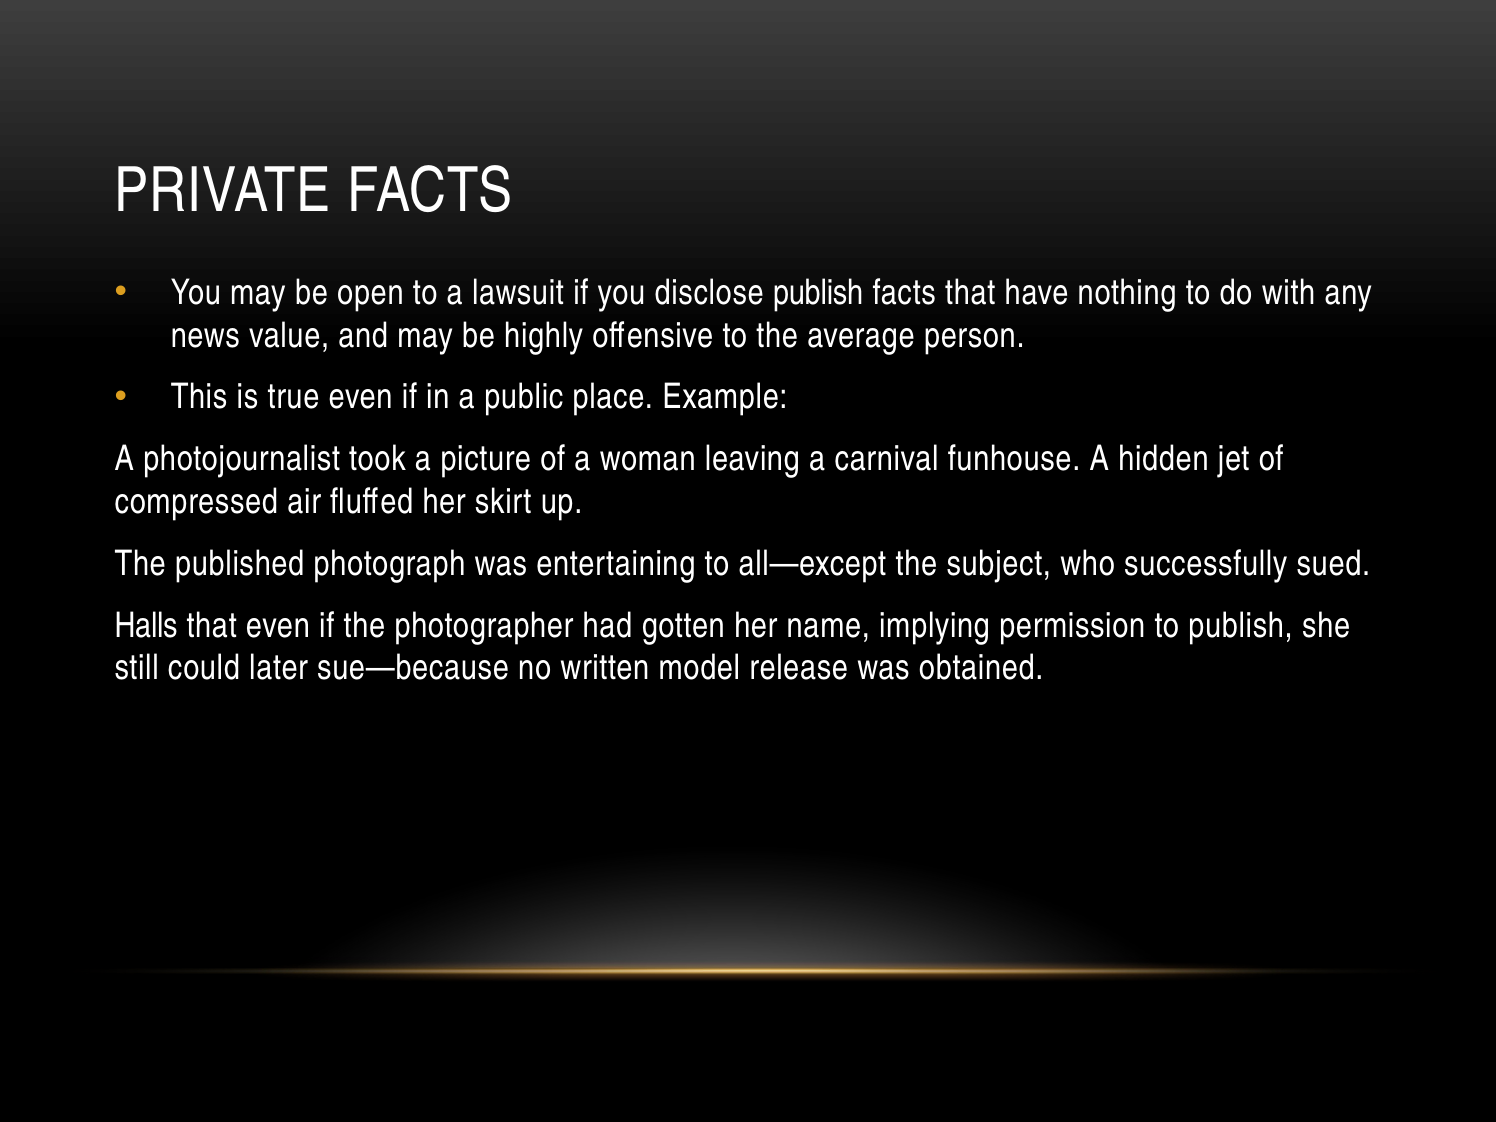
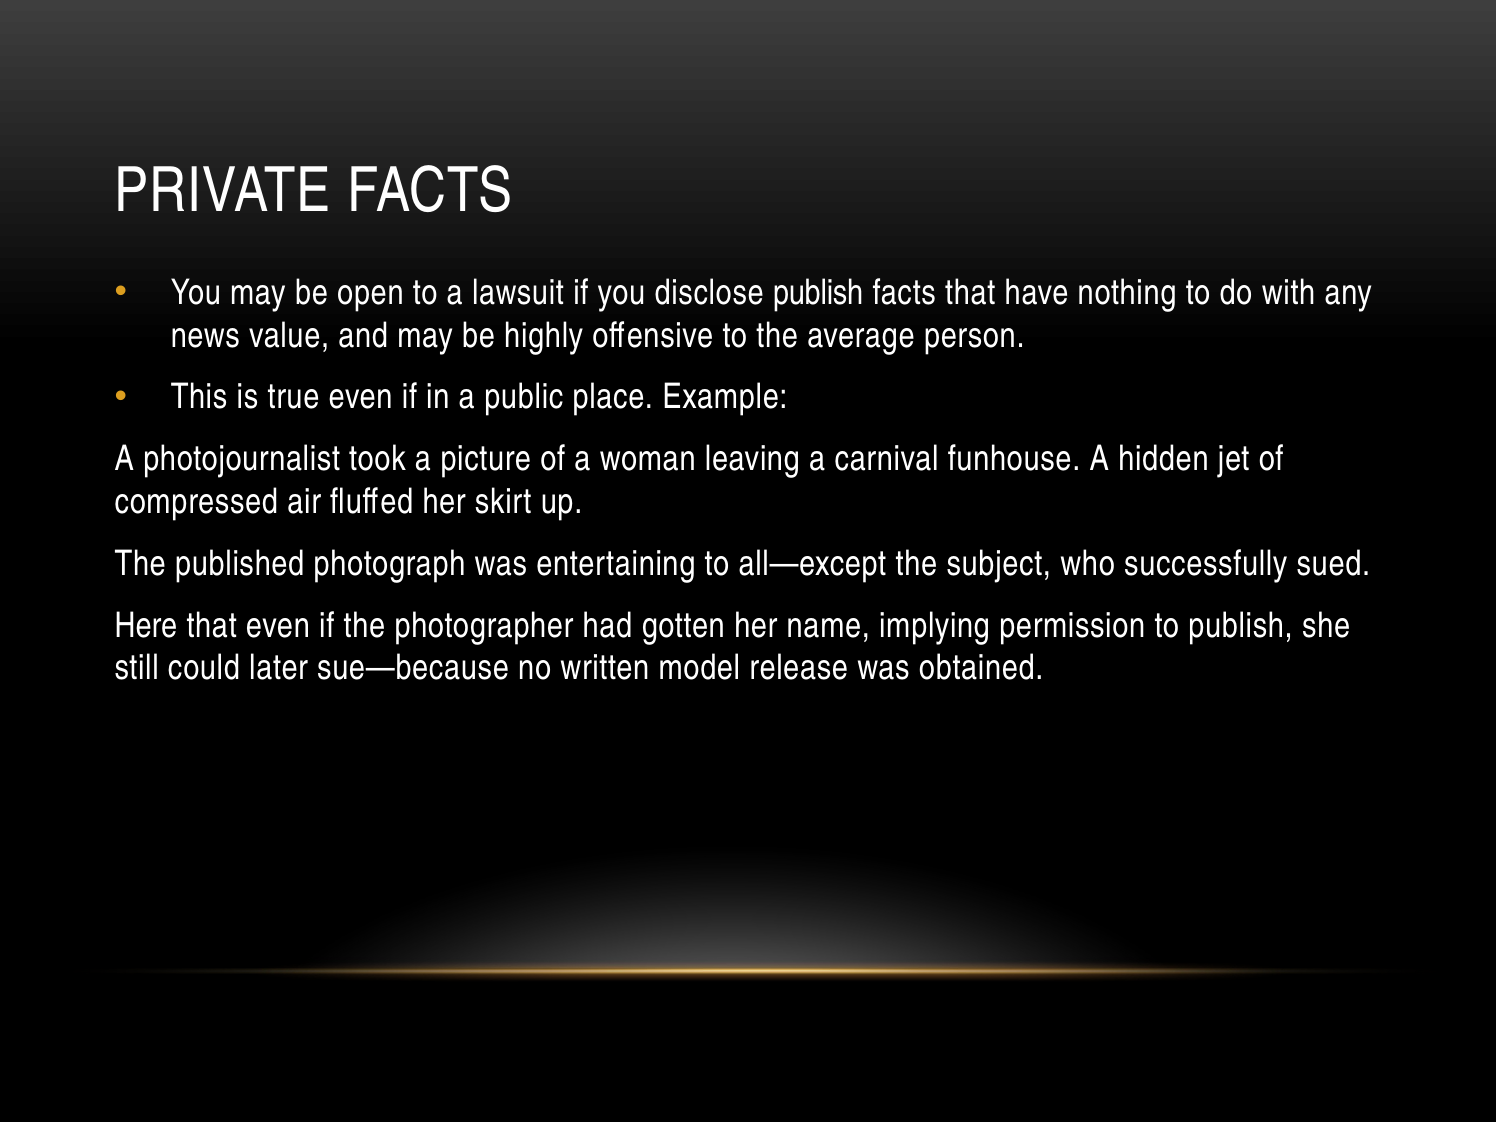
Halls: Halls -> Here (146, 626)
